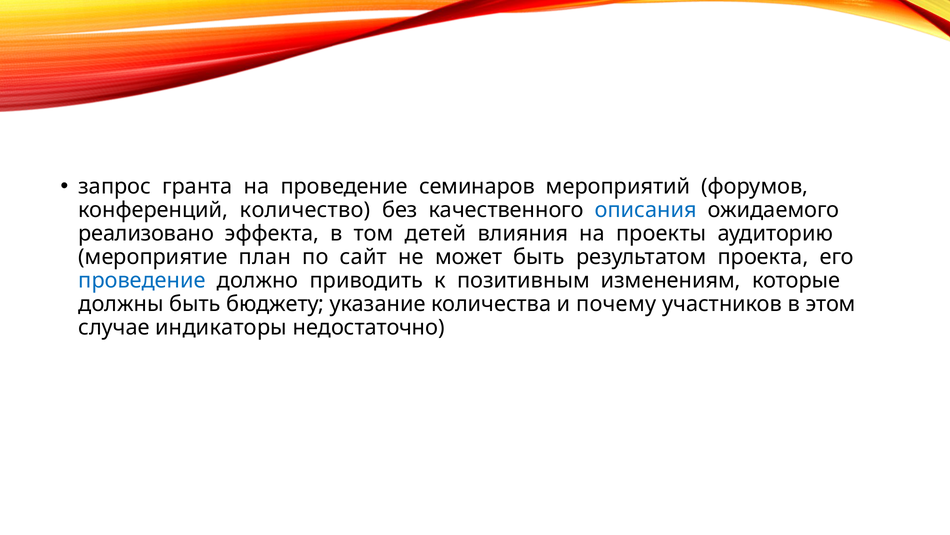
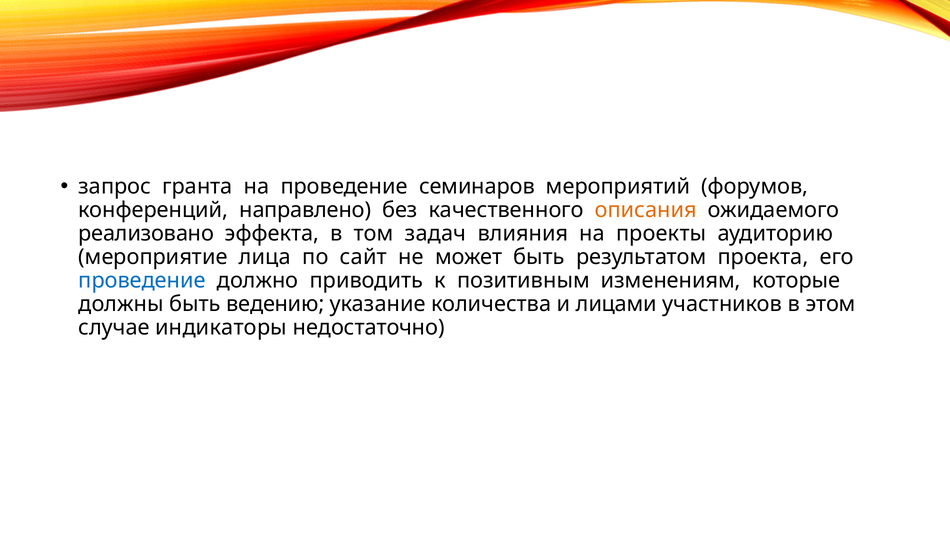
количество: количество -> направлено (305, 210)
описания colour: blue -> orange (646, 210)
детей: детей -> задач (435, 233)
план: план -> лица (265, 257)
бюджету: бюджету -> ведению (275, 304)
почему: почему -> лицами (616, 304)
